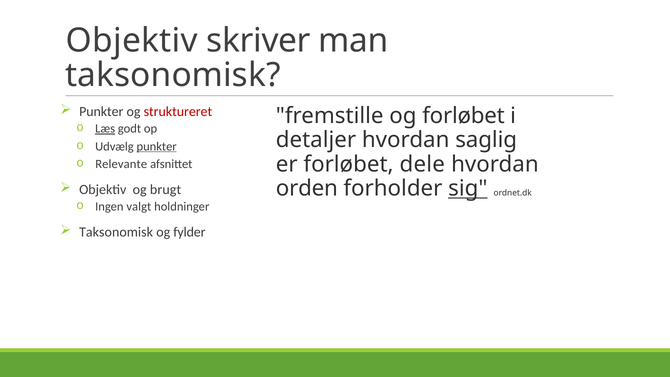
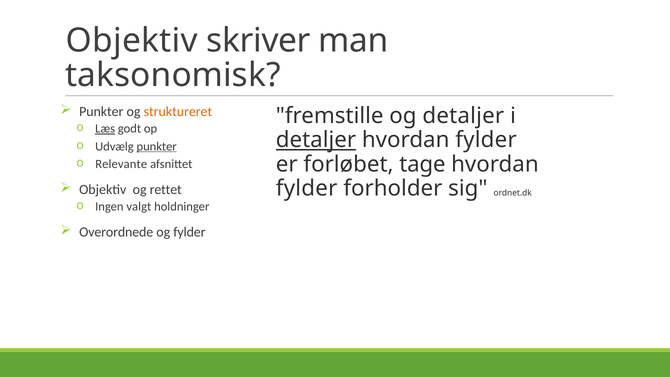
struktureret colour: red -> orange (178, 111)
og forløbet: forløbet -> detaljer (463, 116)
detaljer underline: none -> present (316, 140)
saglig: saglig -> fylder (486, 140)
dele: dele -> tage (422, 164)
orden: orden -> fylder (307, 188)
sig underline: present -> none (468, 188)
brugt: brugt -> rettet (166, 190)
Taksonomisk: Taksonomisk -> Overordnede (116, 232)
